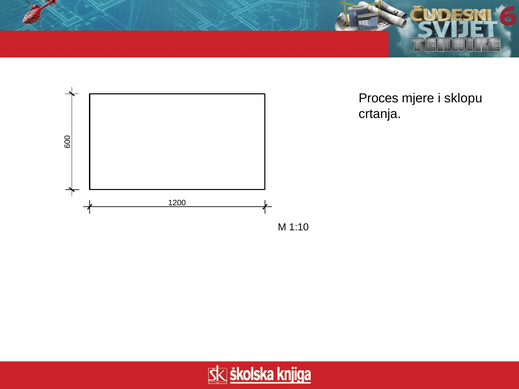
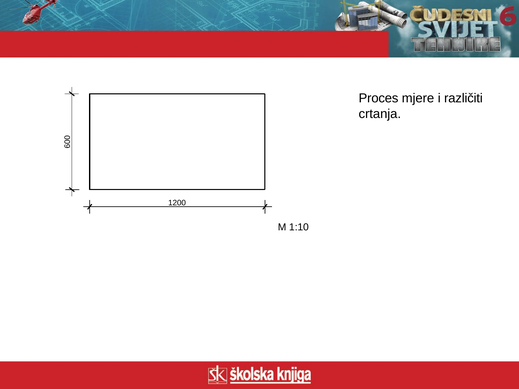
sklopu: sklopu -> različiti (463, 98)
